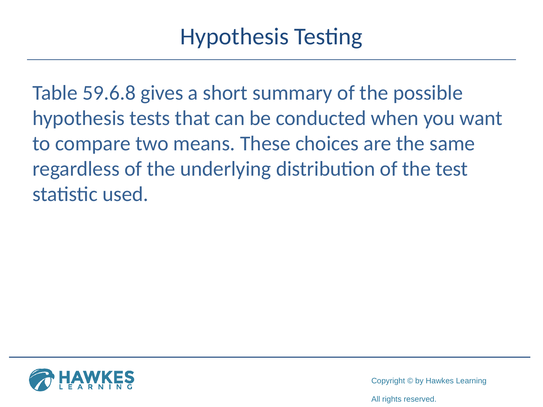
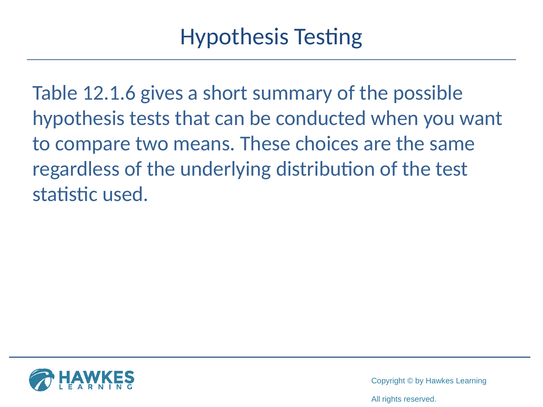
59.6.8: 59.6.8 -> 12.1.6 (109, 93)
